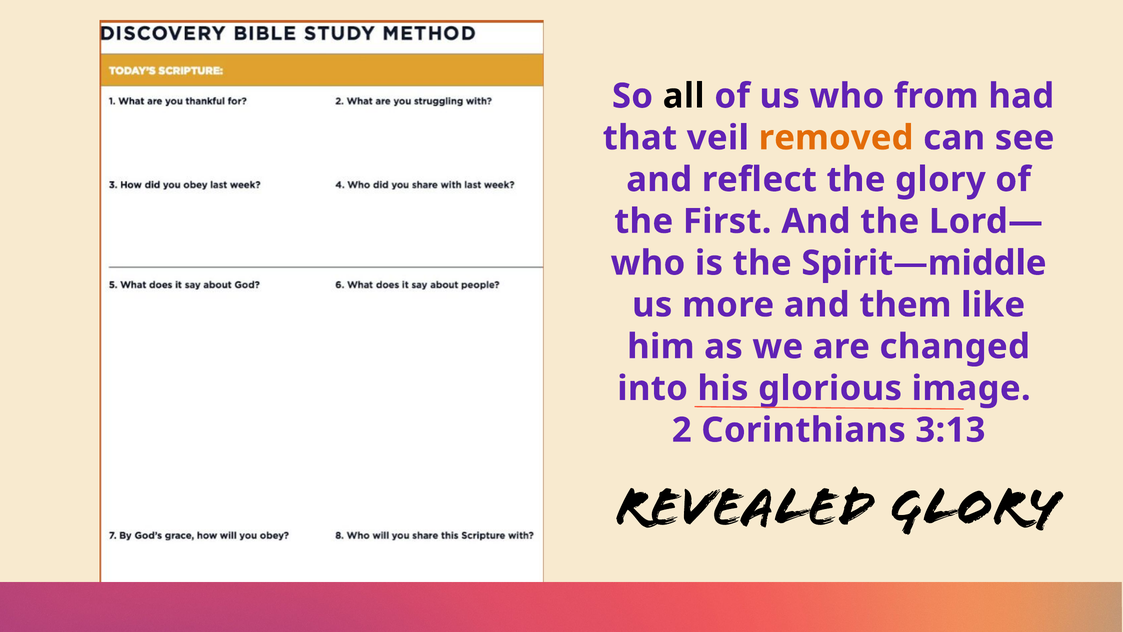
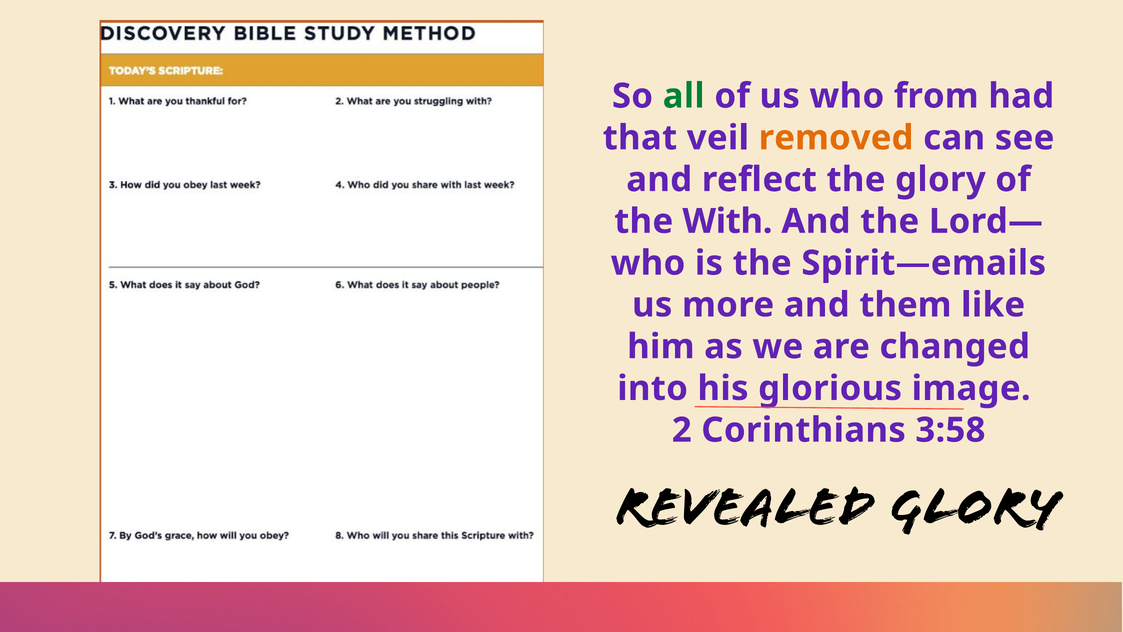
all colour: black -> green (684, 96)
First: First -> With (727, 221)
Spirit—middle: Spirit—middle -> Spirit—emails (924, 263)
3:13: 3:13 -> 3:58 (950, 430)
